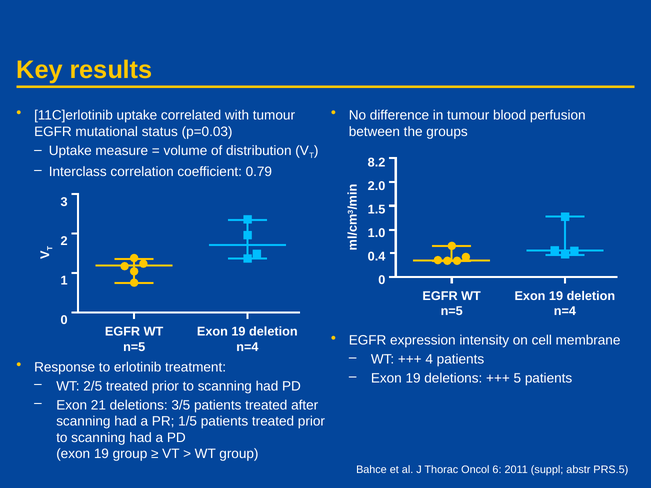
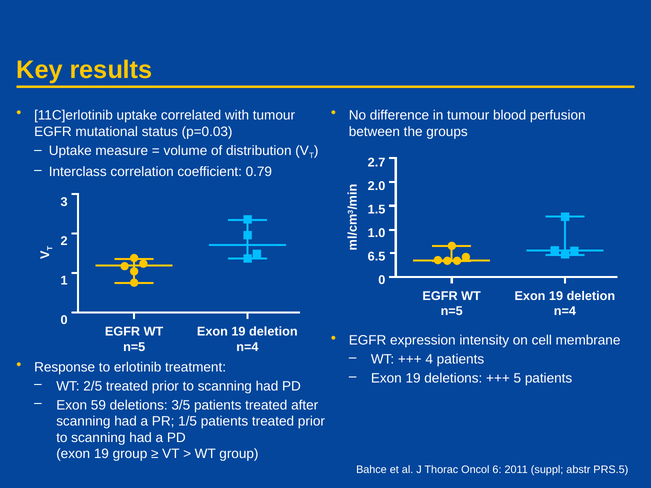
8.2: 8.2 -> 2.7 (377, 163)
0.4: 0.4 -> 6.5 (377, 257)
21: 21 -> 59 (98, 405)
